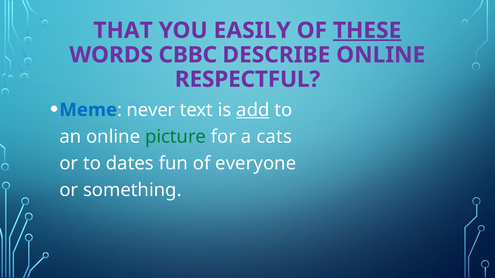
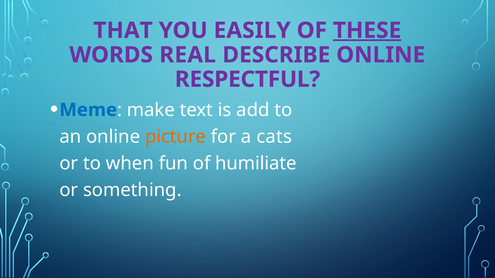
CBBC: CBBC -> REAL (188, 55)
never: never -> make (151, 110)
add underline: present -> none (253, 110)
picture colour: green -> orange (176, 137)
dates: dates -> when (130, 164)
everyone: everyone -> humiliate (256, 164)
